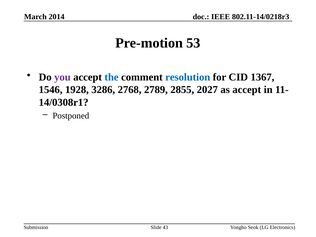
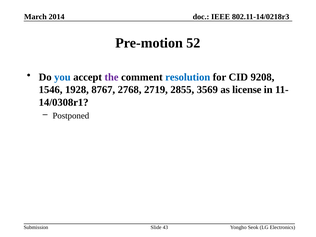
53: 53 -> 52 (193, 43)
you colour: purple -> blue (62, 77)
the colour: blue -> purple (112, 77)
1367: 1367 -> 9208 (262, 77)
3286: 3286 -> 8767 (103, 90)
2789: 2789 -> 2719 (156, 90)
2027: 2027 -> 3569 (207, 90)
as accept: accept -> license (247, 90)
